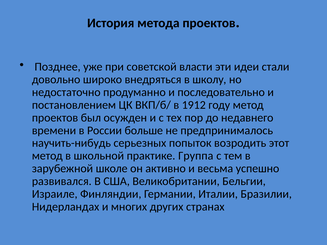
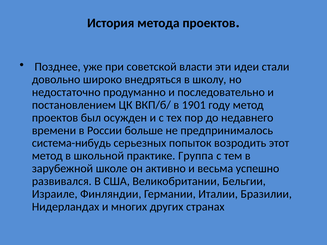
1912: 1912 -> 1901 (194, 105)
научить-нибудь: научить-нибудь -> система-нибудь (71, 143)
